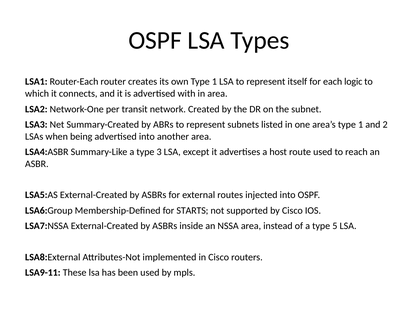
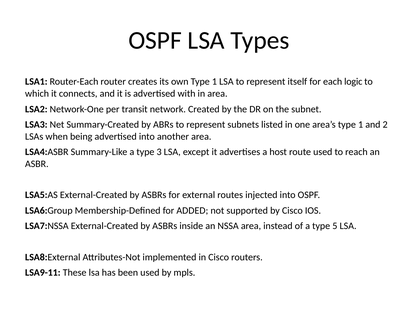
STARTS: STARTS -> ADDED (192, 211)
